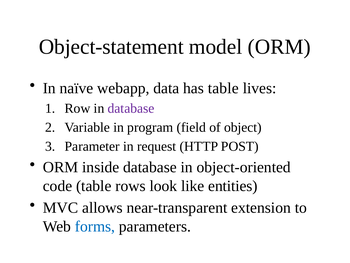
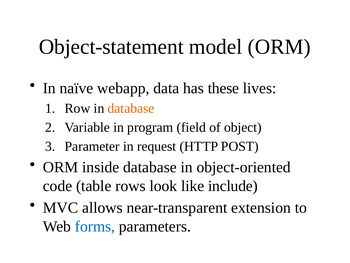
has table: table -> these (223, 88)
database colour: purple -> orange (131, 108)
entities: entities -> include (233, 186)
